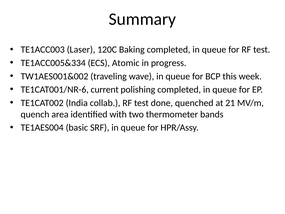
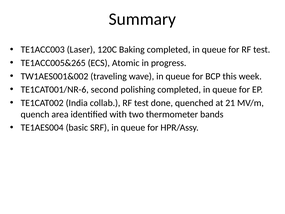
TE1ACC005&334: TE1ACC005&334 -> TE1ACC005&265 (53, 63)
current: current -> second (105, 89)
